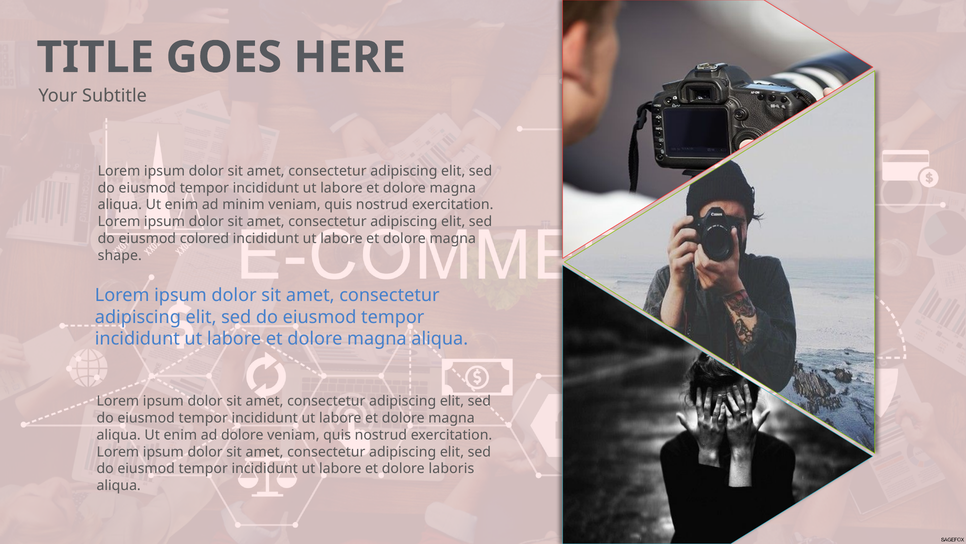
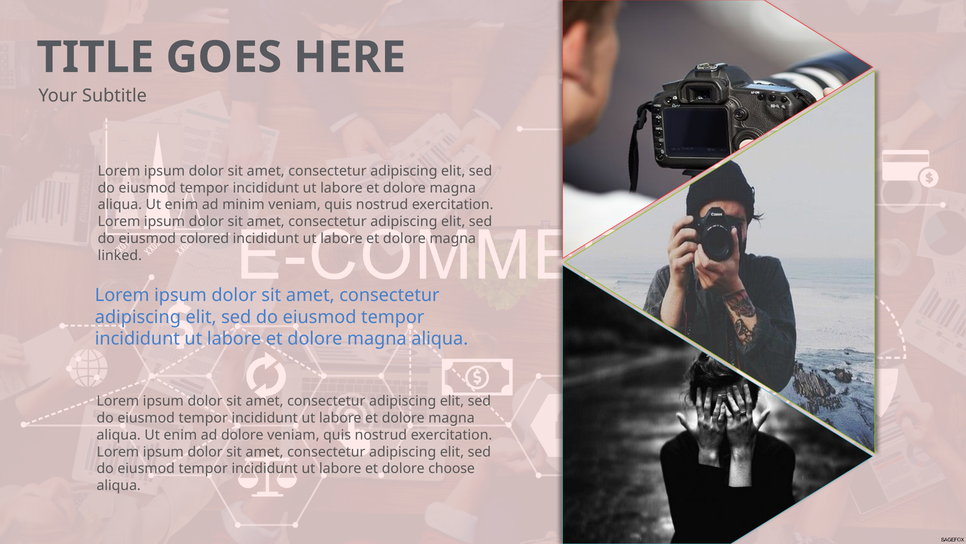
shape: shape -> linked (120, 255)
laboris: laboris -> choose (452, 468)
